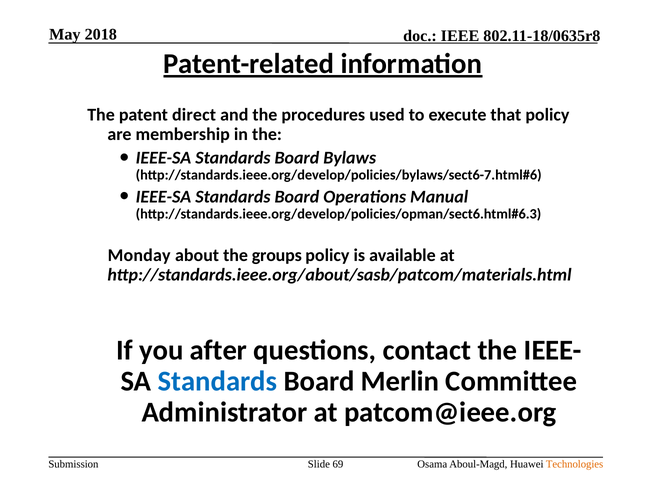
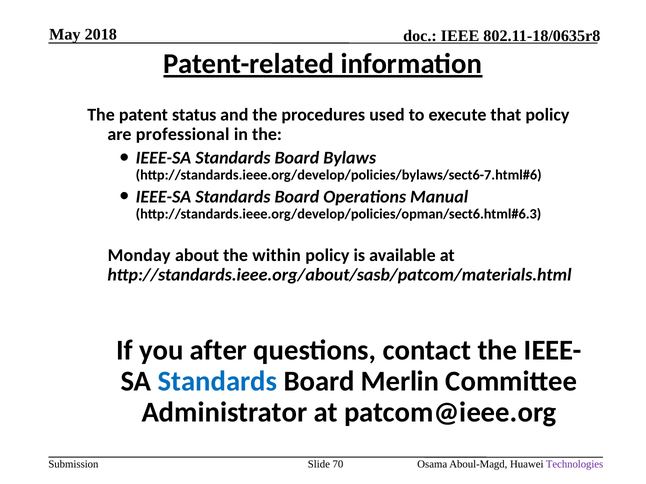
direct: direct -> status (194, 115)
membership: membership -> professional (183, 135)
groups: groups -> within (277, 256)
69: 69 -> 70 (338, 465)
Technologies colour: orange -> purple (575, 465)
